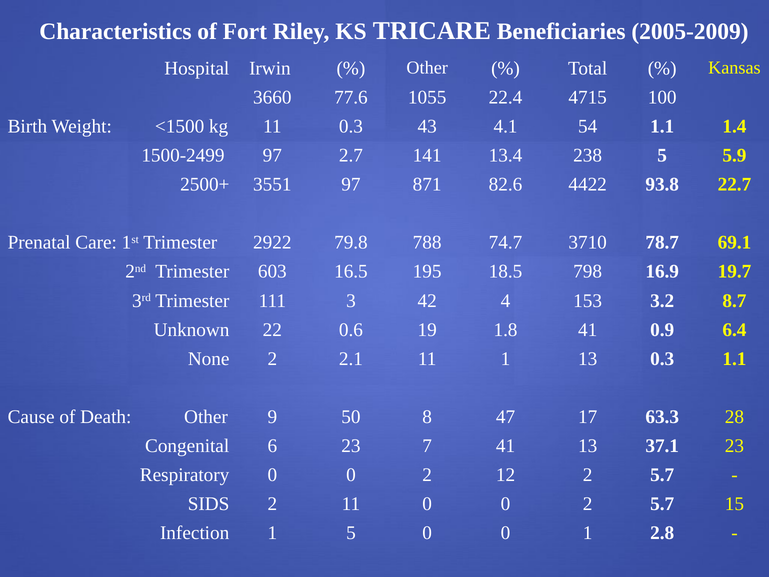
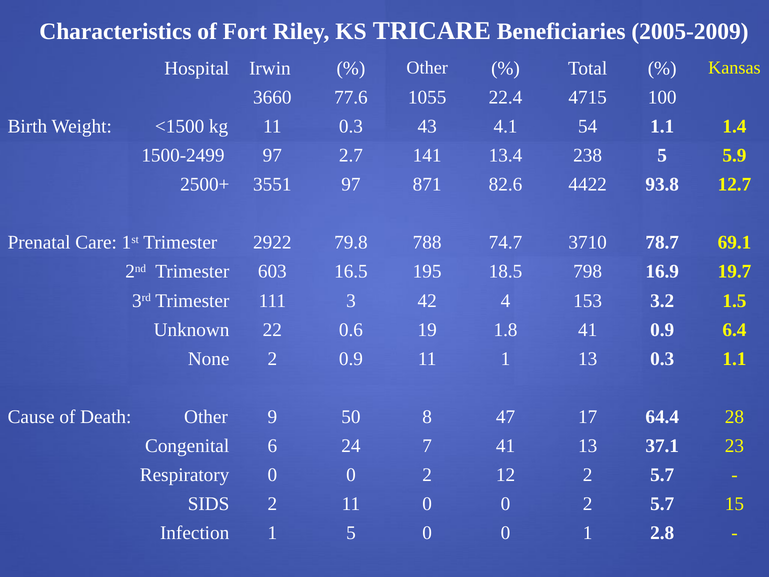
22.7: 22.7 -> 12.7 (734, 185)
8.7: 8.7 -> 1.5 (734, 301)
2 2.1: 2.1 -> 0.9 (351, 359)
63.3: 63.3 -> 64.4 (662, 417)
6 23: 23 -> 24 (351, 446)
